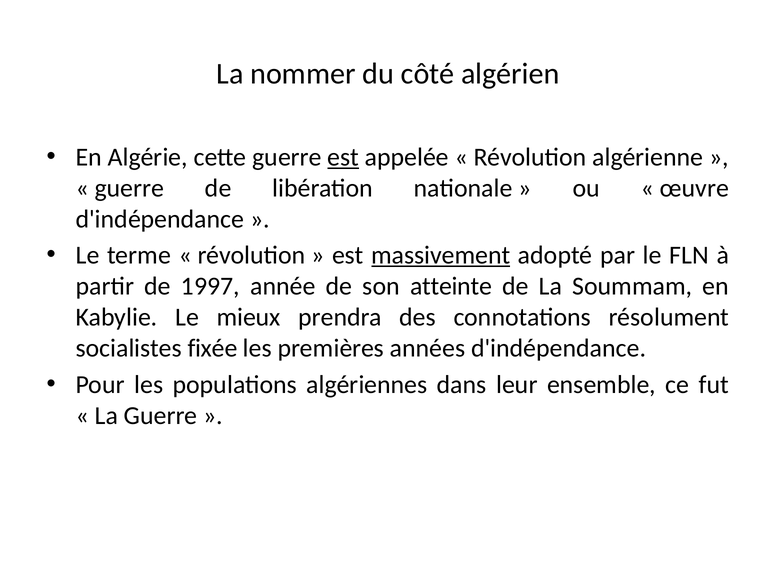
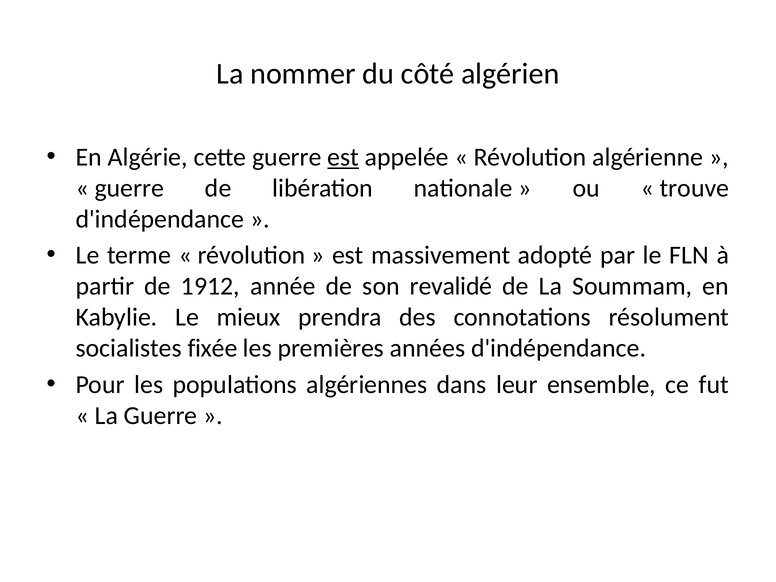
œuvre: œuvre -> trouve (694, 188)
massivement underline: present -> none (441, 255)
1997: 1997 -> 1912 (210, 286)
atteinte: atteinte -> revalidé (451, 286)
